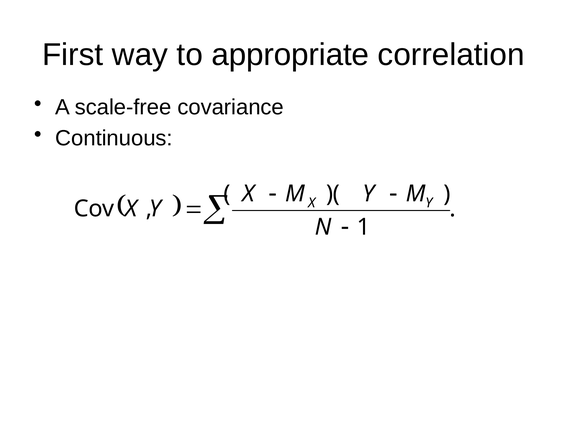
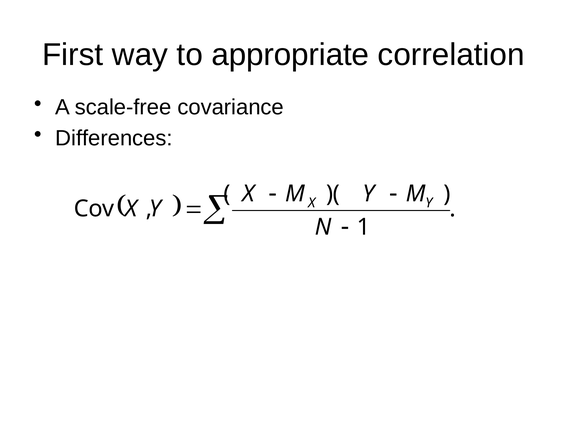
Continuous: Continuous -> Differences (114, 138)
